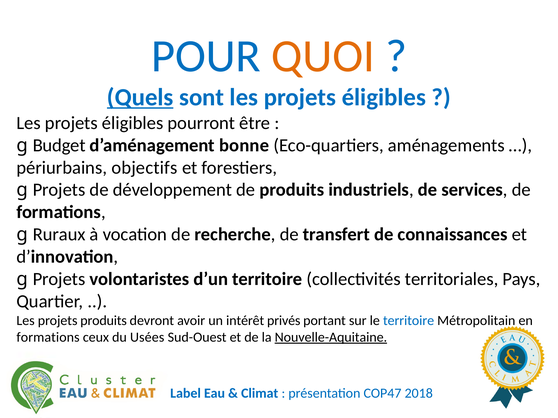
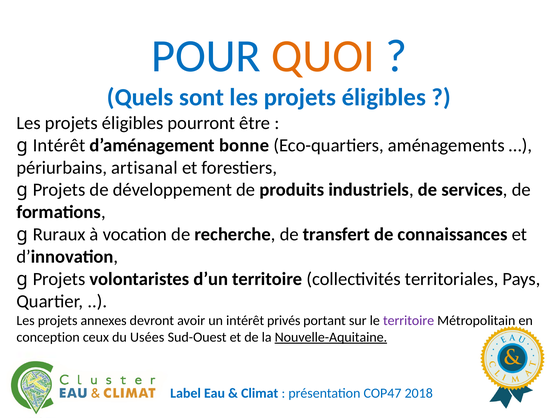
Quels underline: present -> none (140, 98)
g Budget: Budget -> Intérêt (59, 145)
objectifs: objectifs -> artisanal (144, 168)
projets produits: produits -> annexes (104, 321)
territoire colour: blue -> purple (409, 321)
formations: formations -> conception (48, 338)
